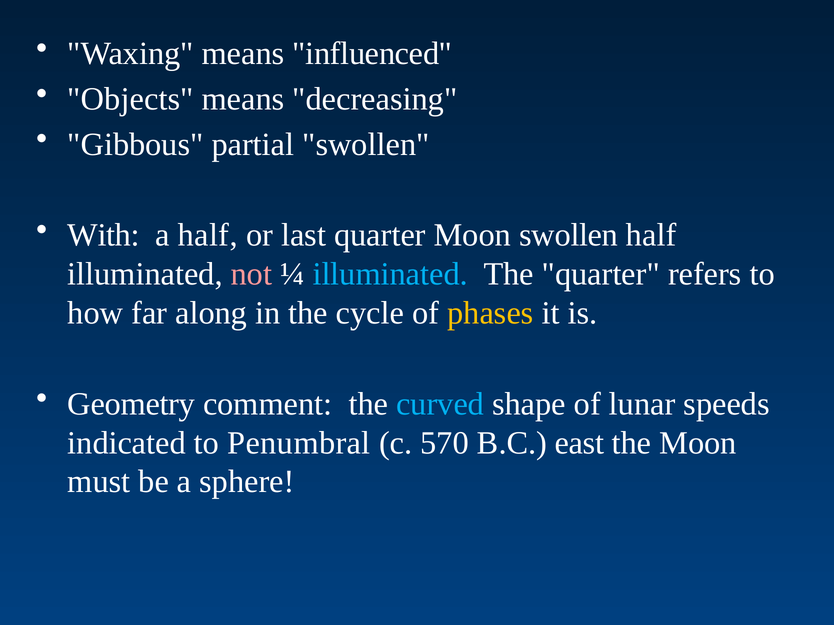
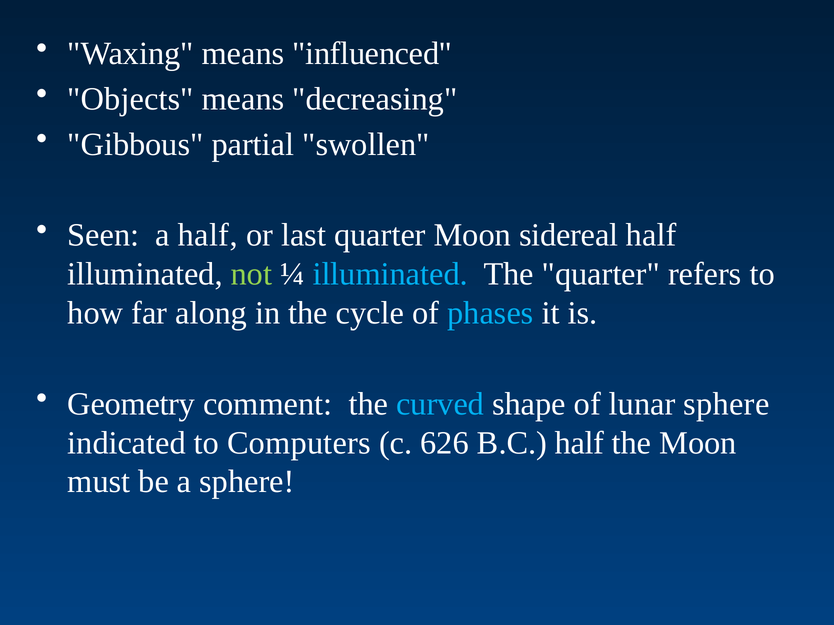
With: With -> Seen (103, 235)
Moon swollen: swollen -> sidereal (569, 235)
not colour: pink -> light green (251, 274)
phases colour: yellow -> light blue (490, 313)
lunar speeds: speeds -> sphere (726, 404)
Penumbral: Penumbral -> Computers (299, 443)
570: 570 -> 626 (445, 443)
B.C east: east -> half (580, 443)
